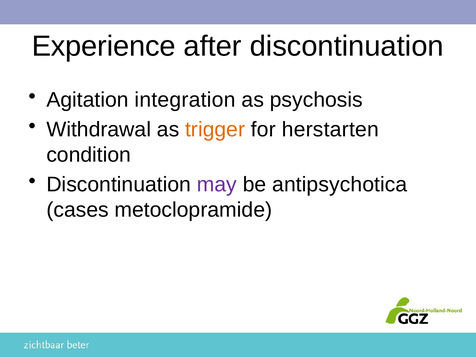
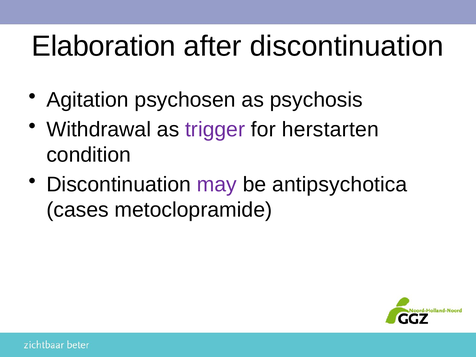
Experience: Experience -> Elaboration (104, 46)
integration: integration -> psychosen (185, 100)
trigger colour: orange -> purple (215, 129)
